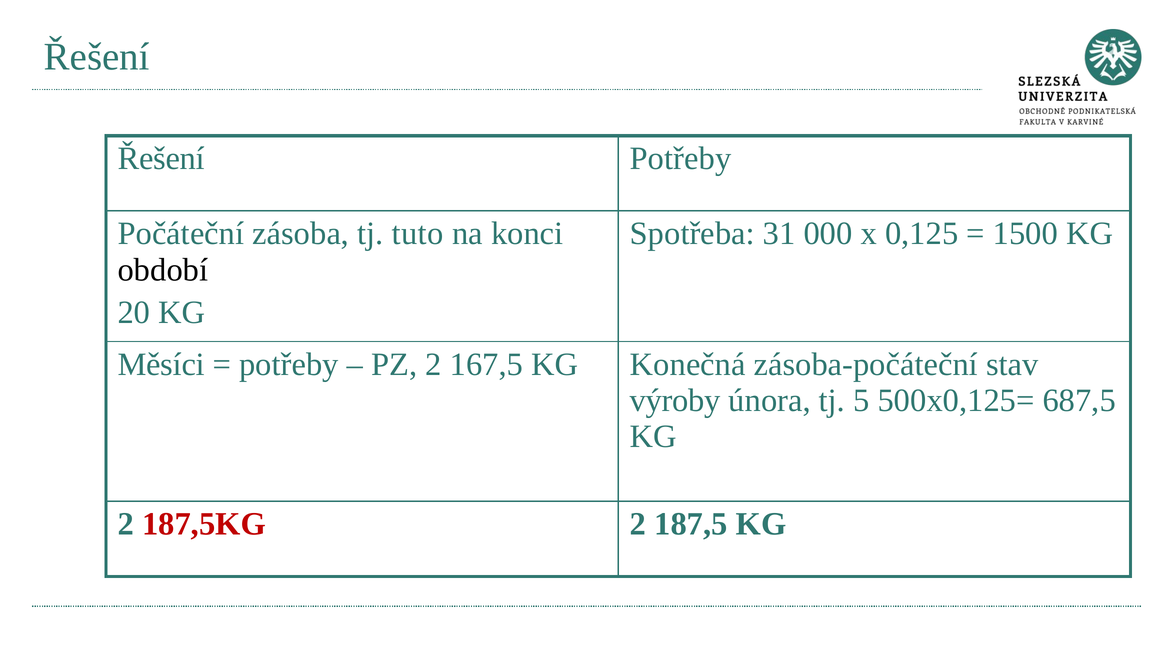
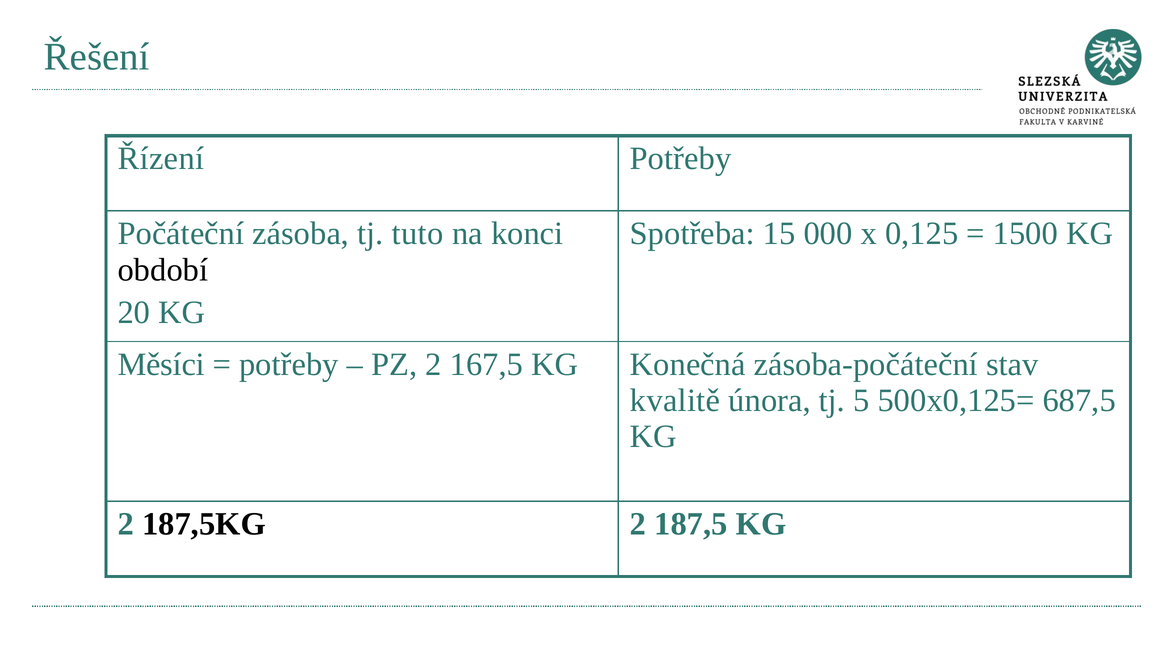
Řešení: Řešení -> Řízení (161, 158)
31: 31 -> 15 (779, 234)
výroby: výroby -> kvalitě (675, 400)
187,5KG colour: red -> black (204, 524)
